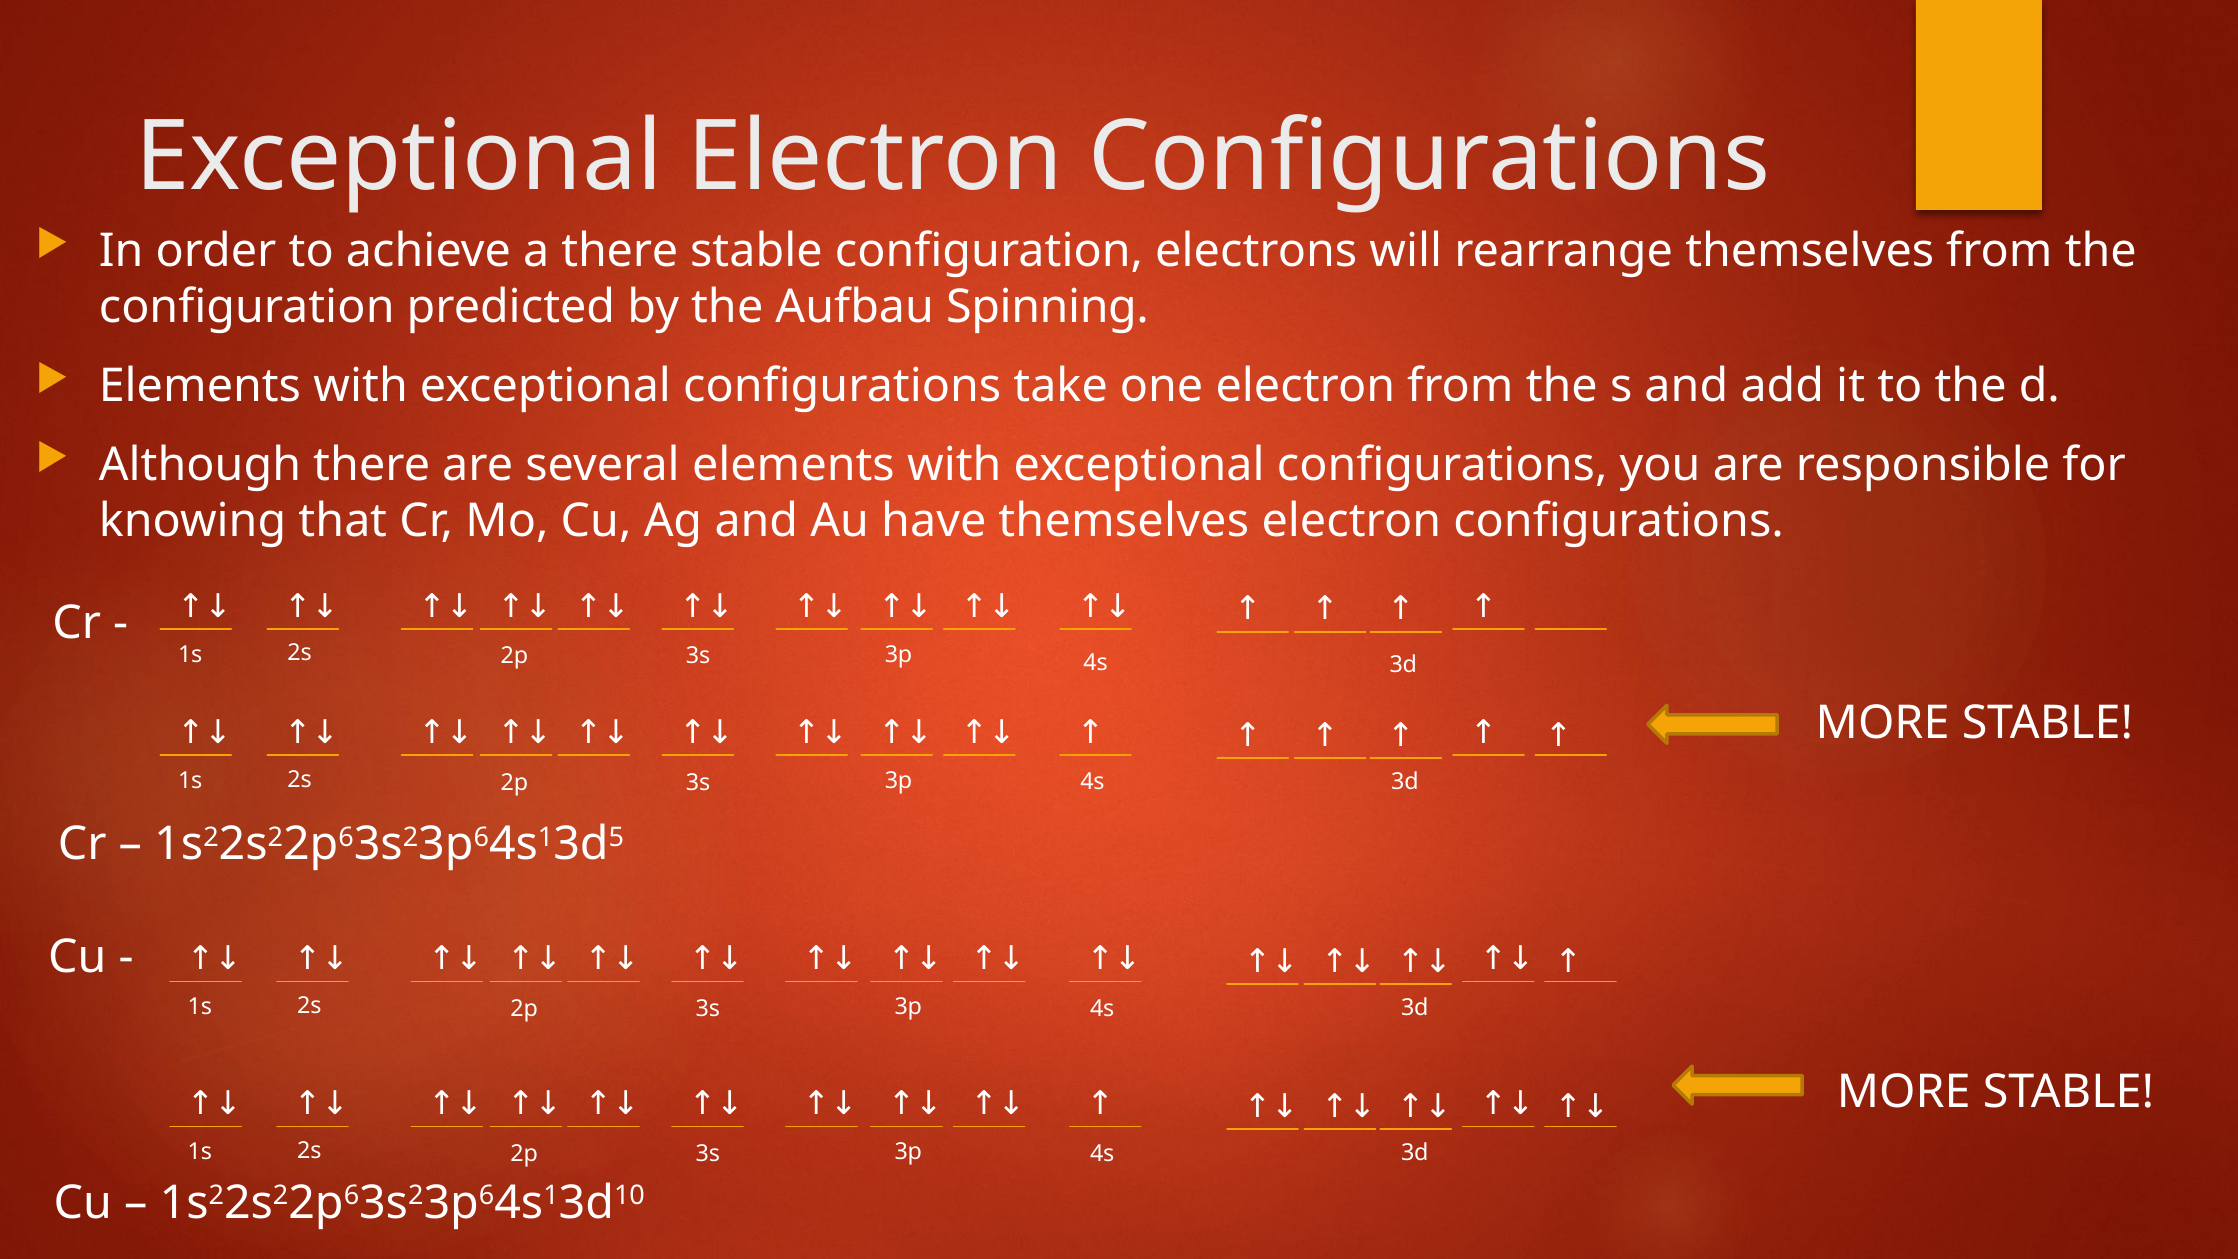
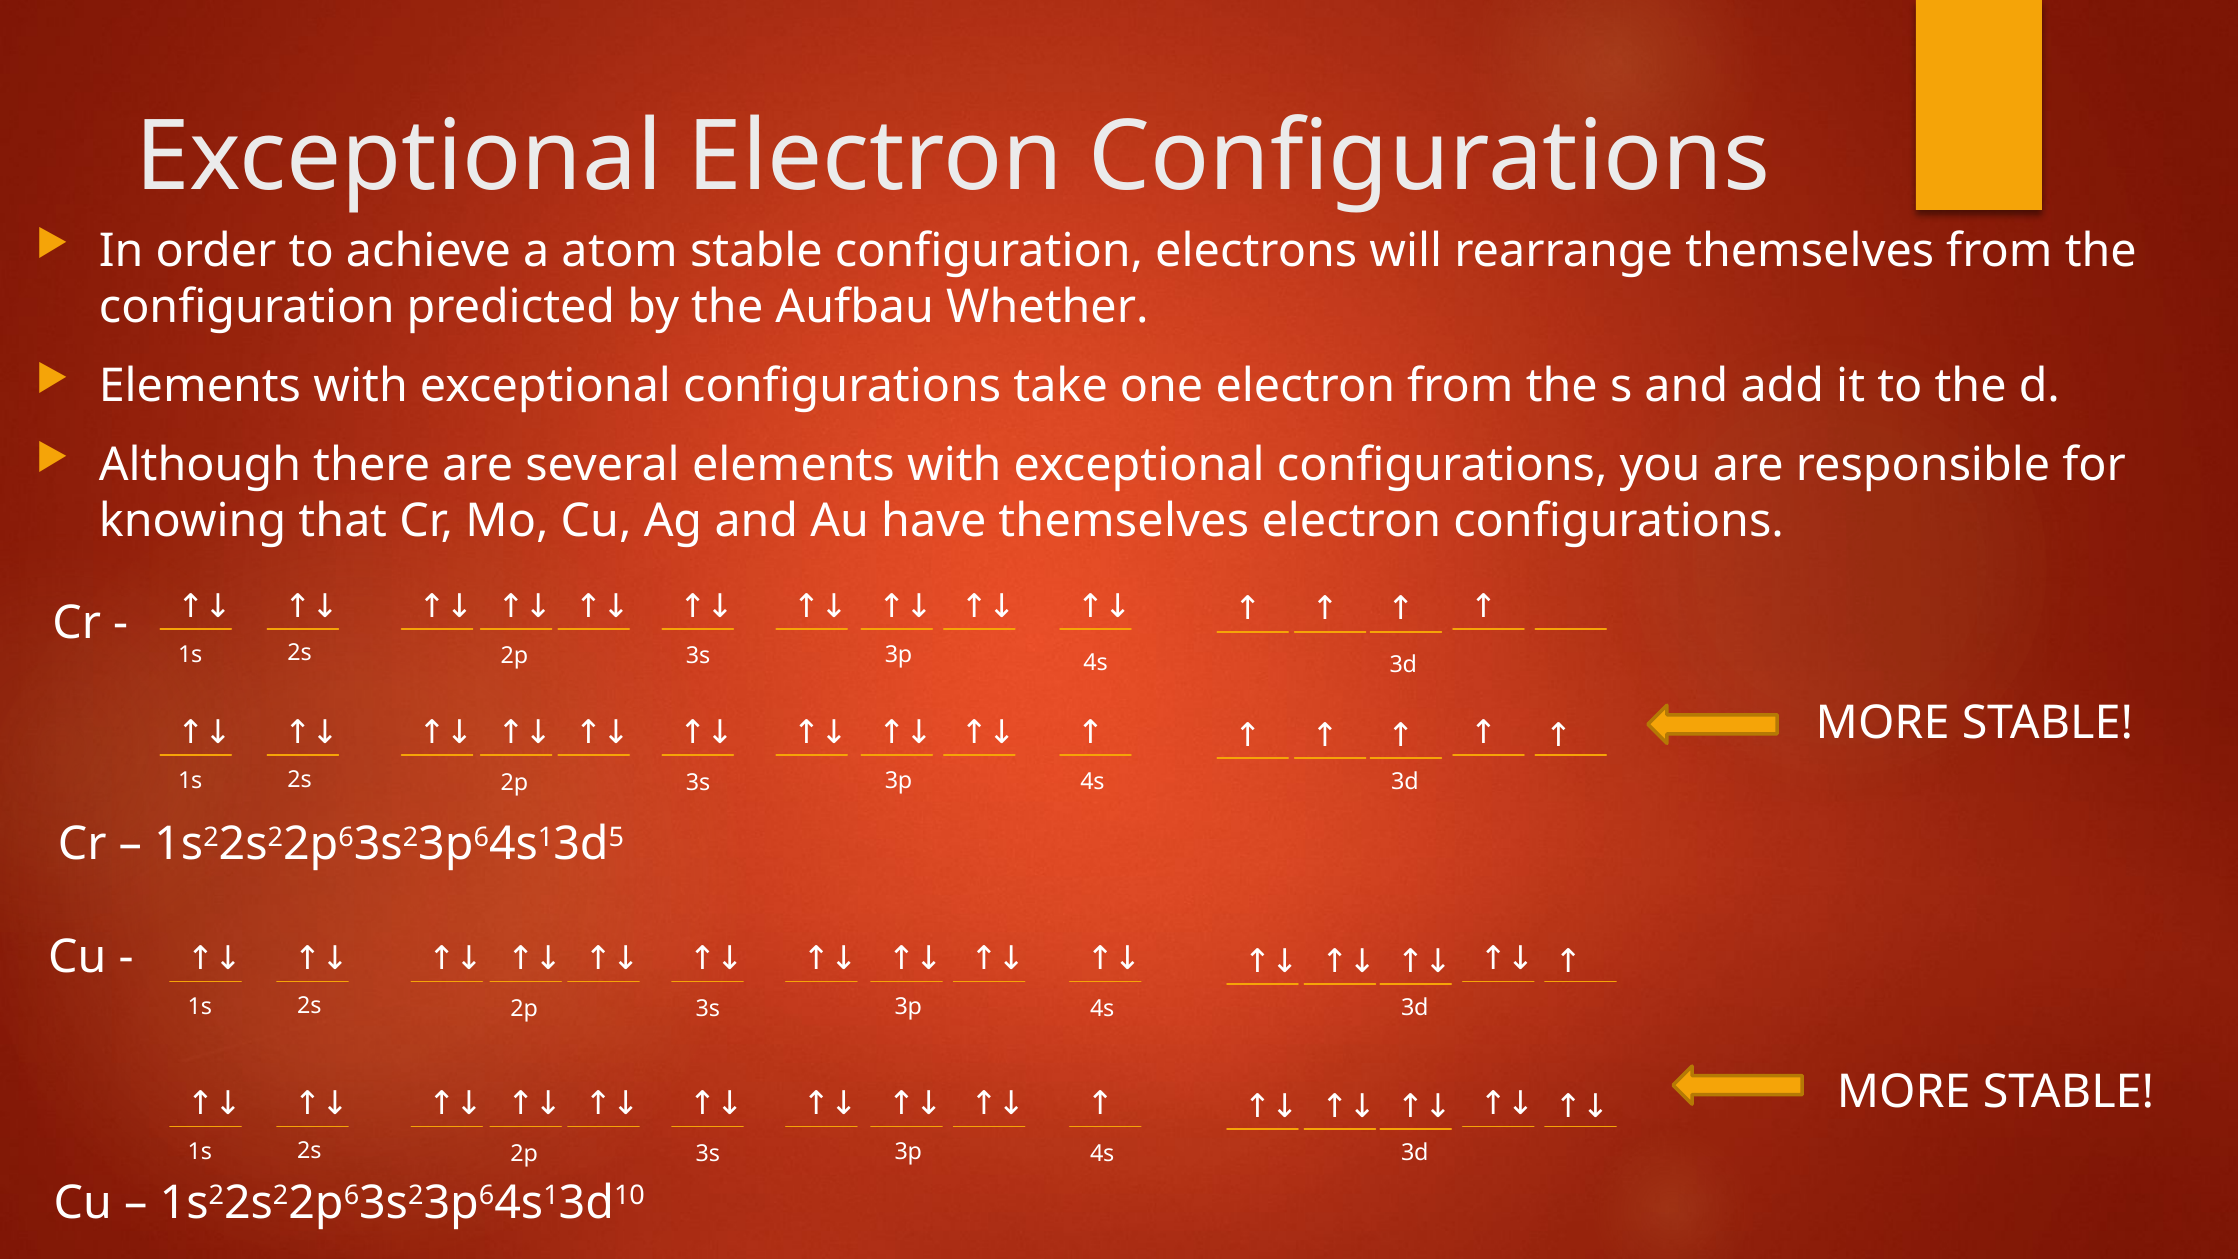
a there: there -> atom (620, 251)
Spinning: Spinning -> Whether (1047, 307)
